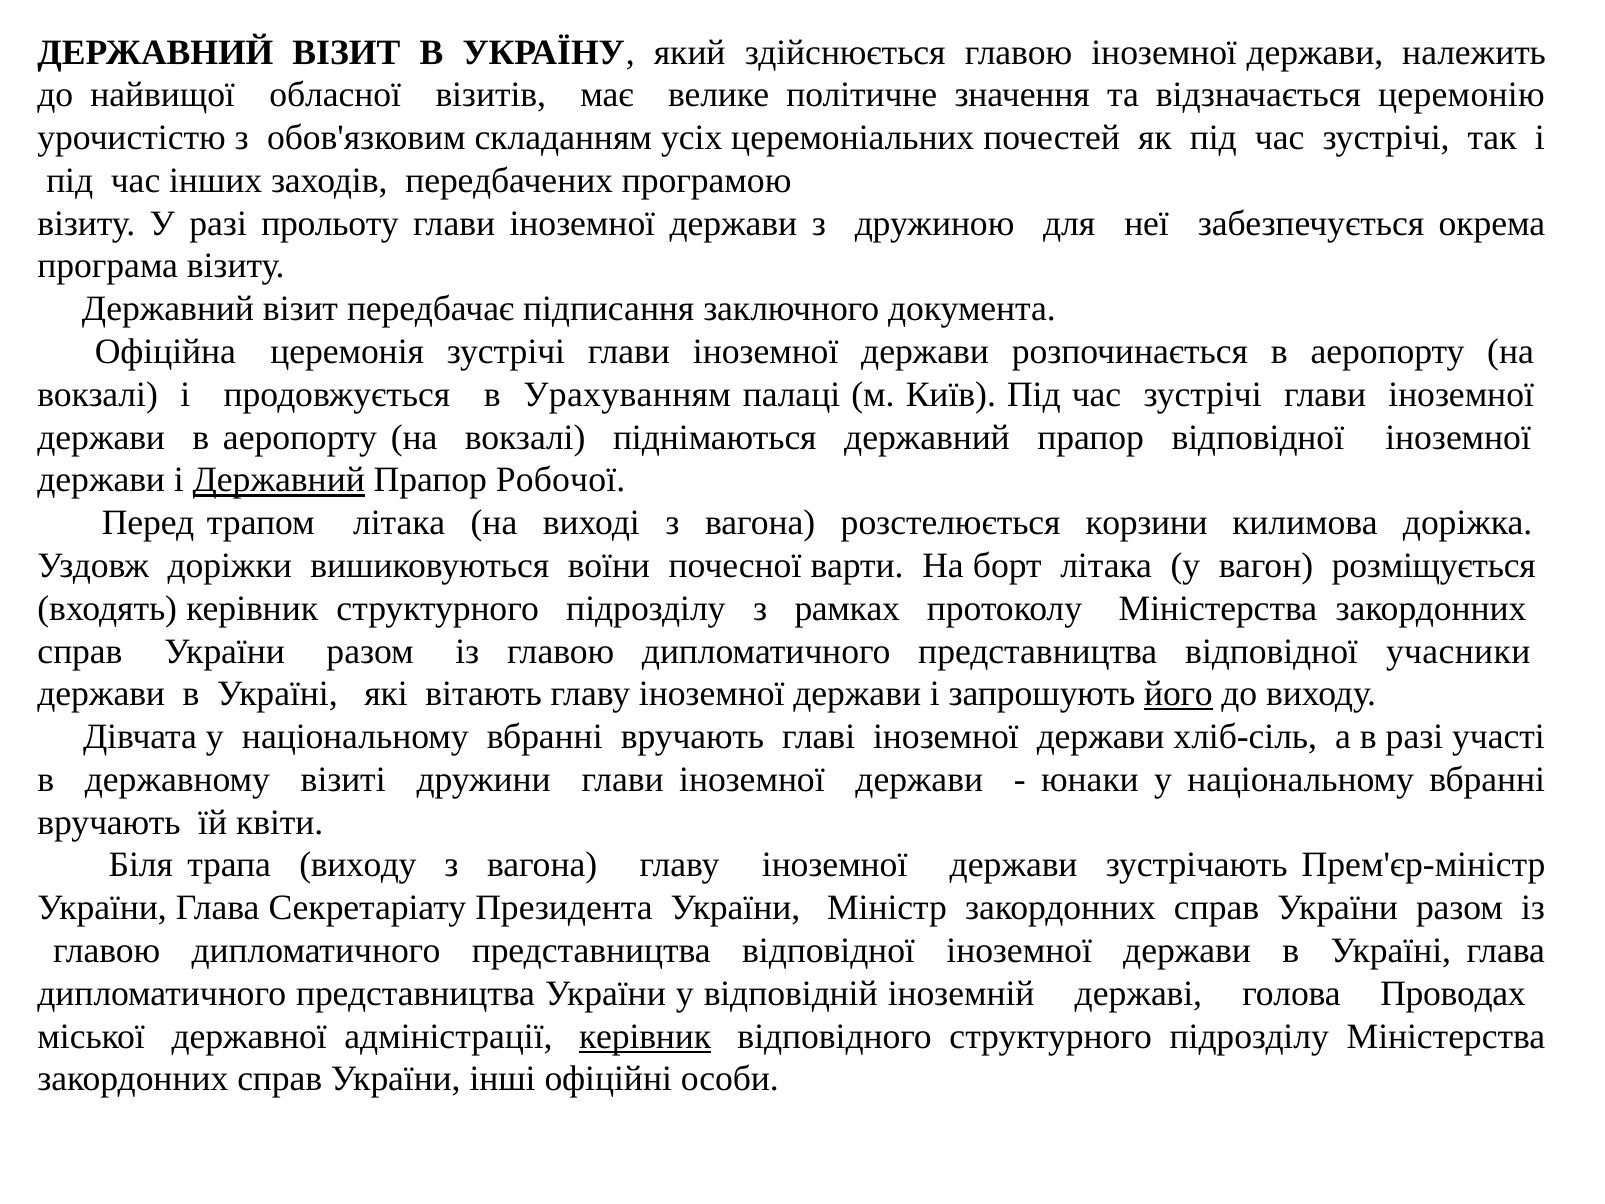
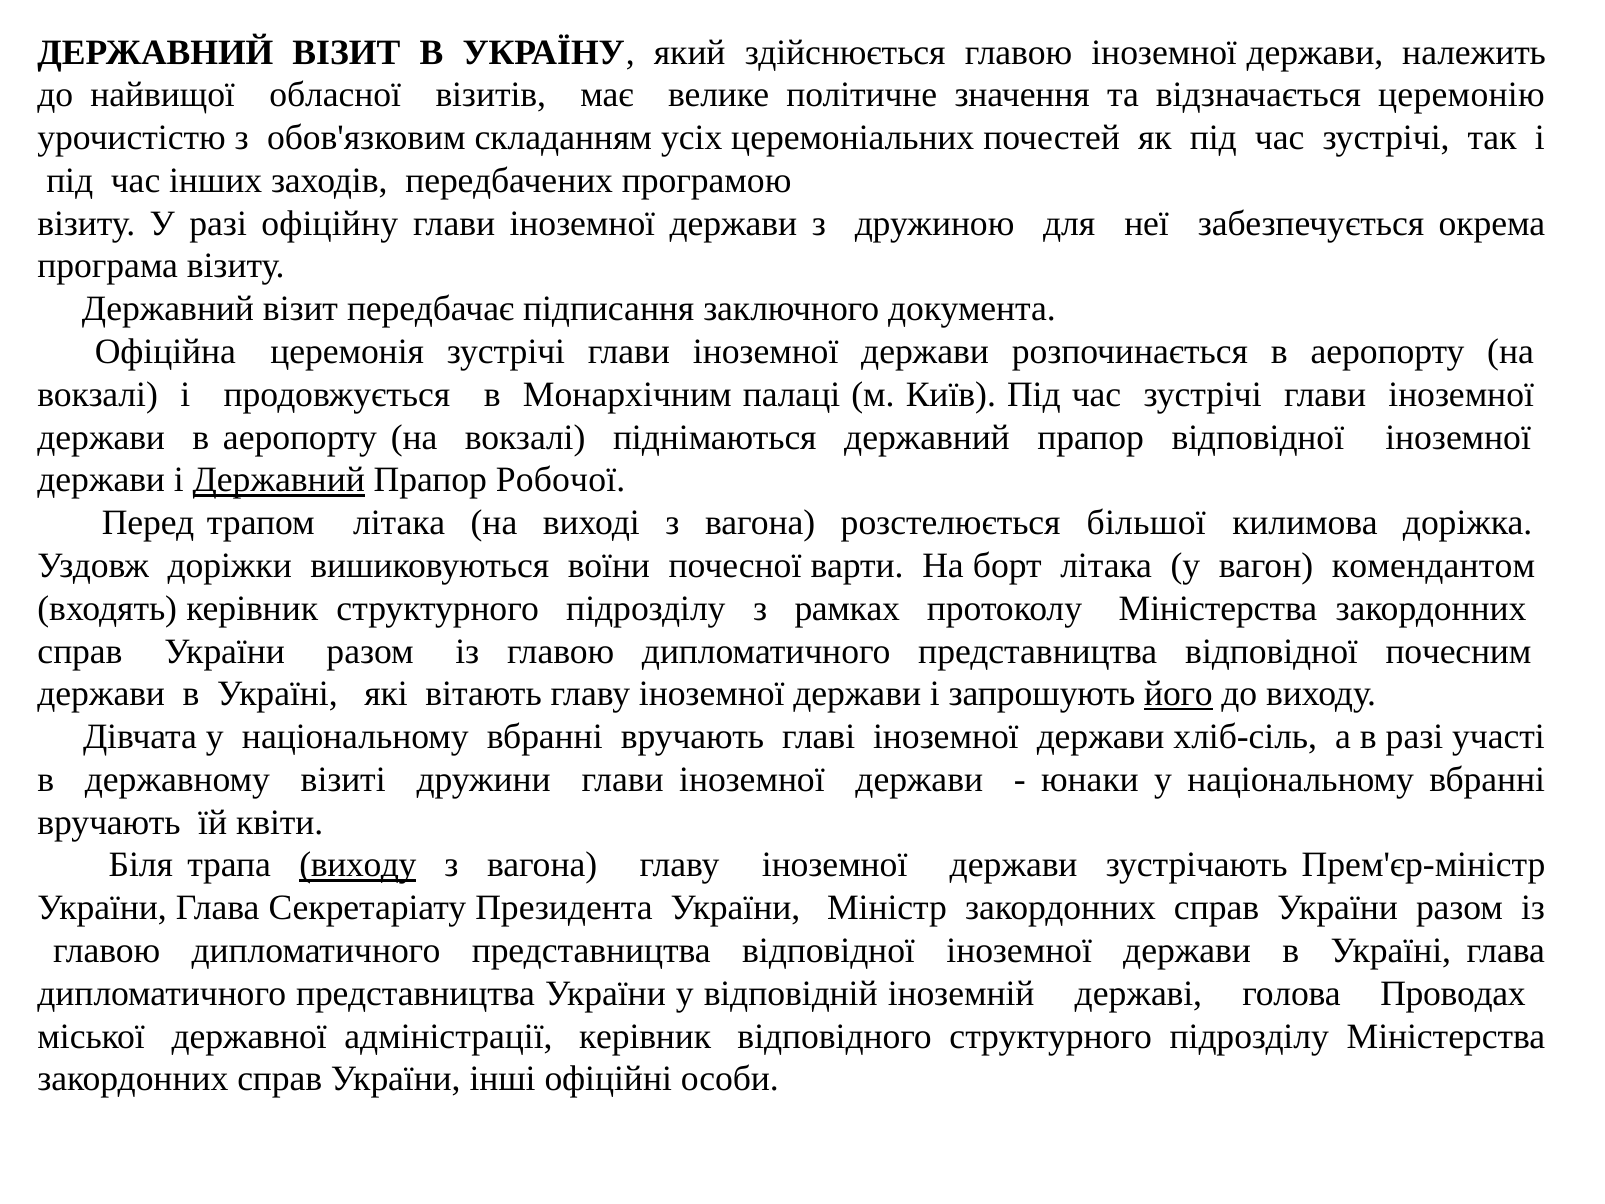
прольоту: прольоту -> офіційну (330, 223)
Урахуванням: Урахуванням -> Монархічним (627, 394)
корзини: корзини -> більшої (1146, 523)
розміщується: розміщується -> комендантом (1434, 566)
учасники: учасники -> почесним (1458, 651)
виходу underline: none -> present (358, 865)
керівник underline: present -> none (645, 1036)
